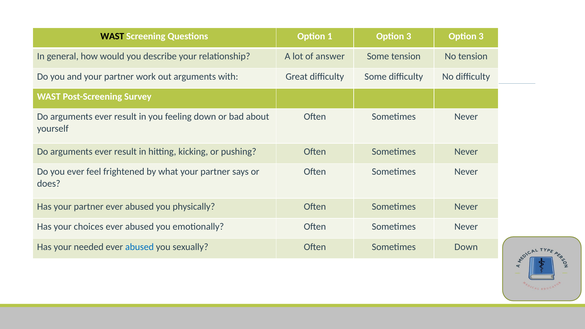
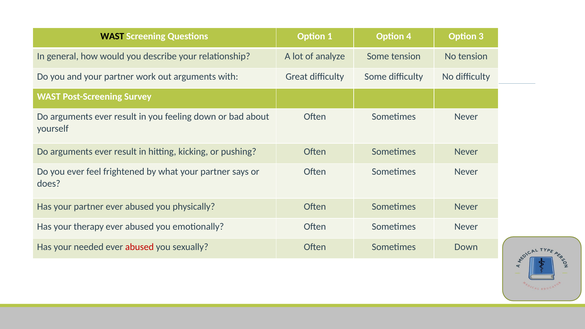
1 Option 3: 3 -> 4 (409, 36)
answer: answer -> analyze (330, 56)
choices: choices -> therapy (89, 227)
abused colour: blue -> red (140, 247)
